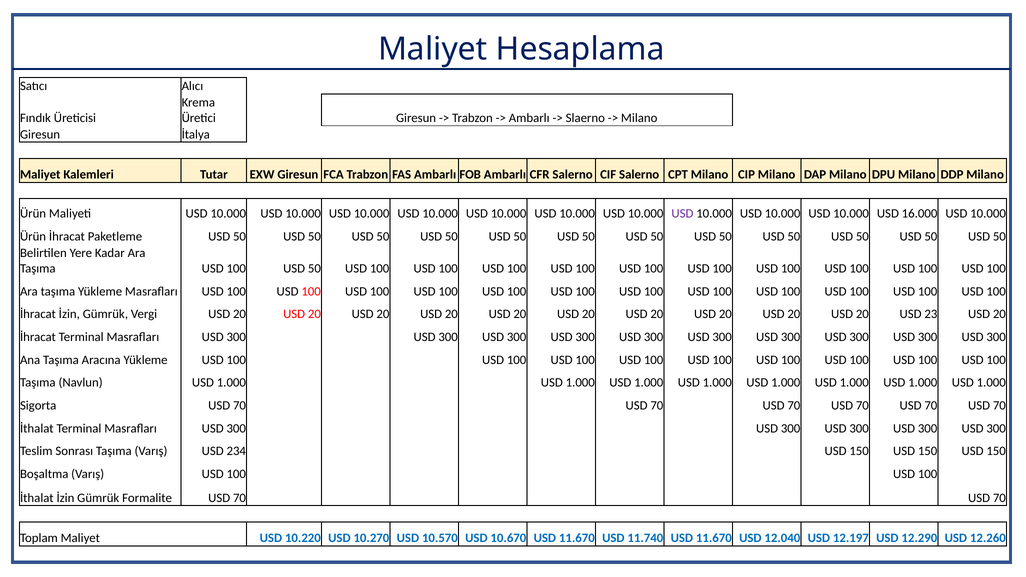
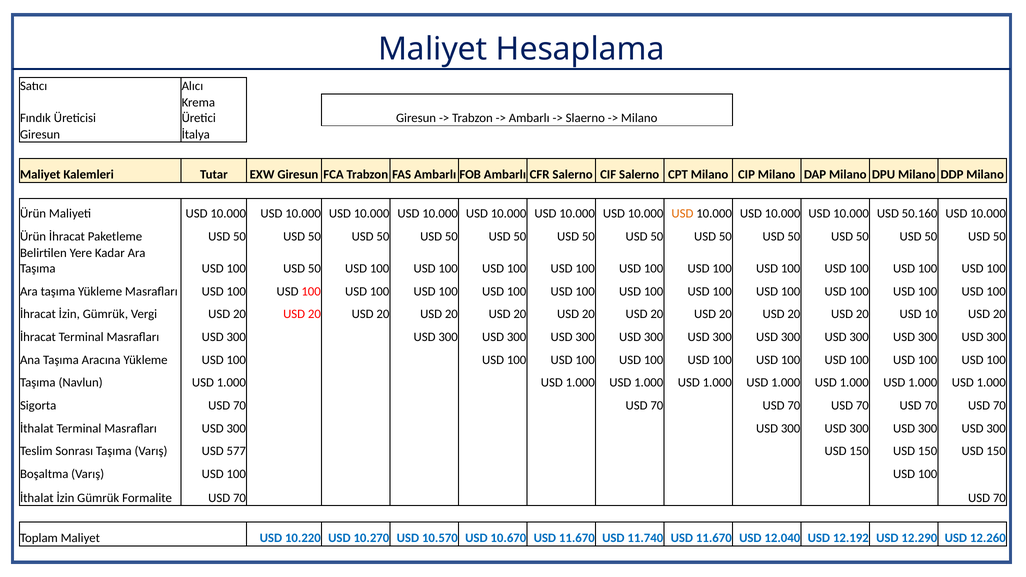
USD colour: purple -> orange (682, 214)
16.000: 16.000 -> 50.160 (920, 214)
23: 23 -> 10 (931, 314)
234: 234 -> 577 (236, 451)
12.197: 12.197 -> 12.192 (851, 538)
